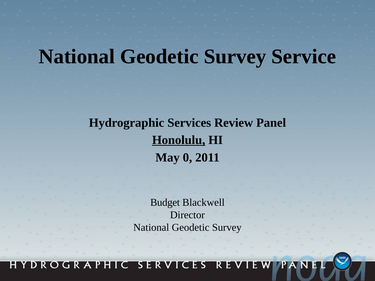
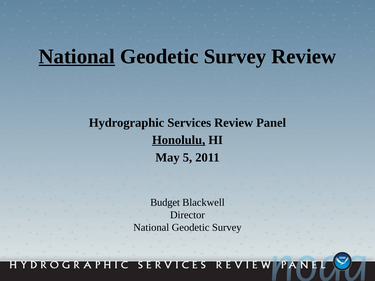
National underline: none -> present (77, 57)
Survey Service: Service -> Review (304, 57)
0: 0 -> 5 (187, 158)
